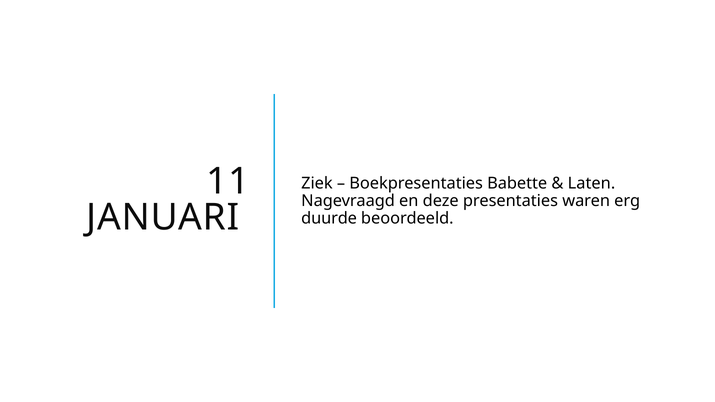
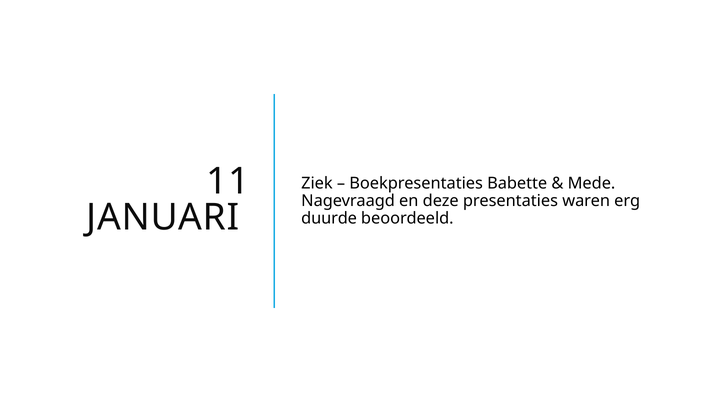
Laten: Laten -> Mede (592, 183)
